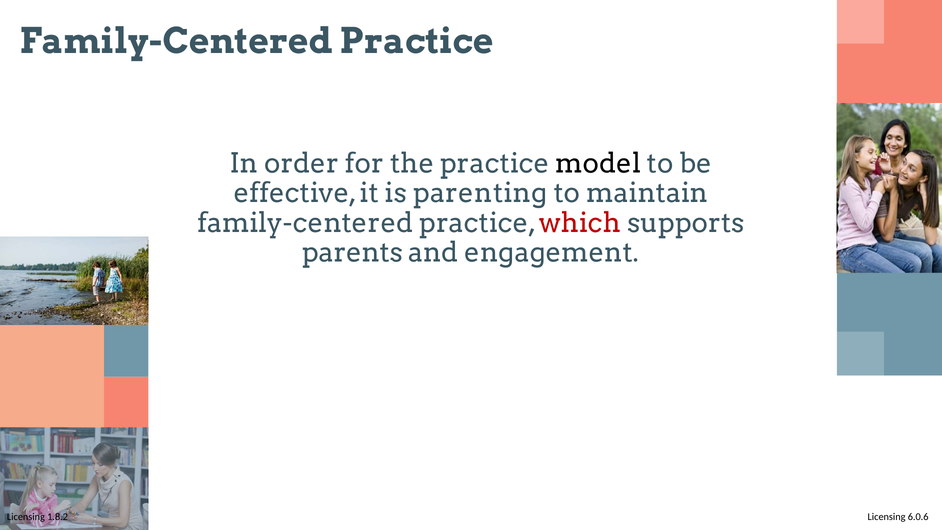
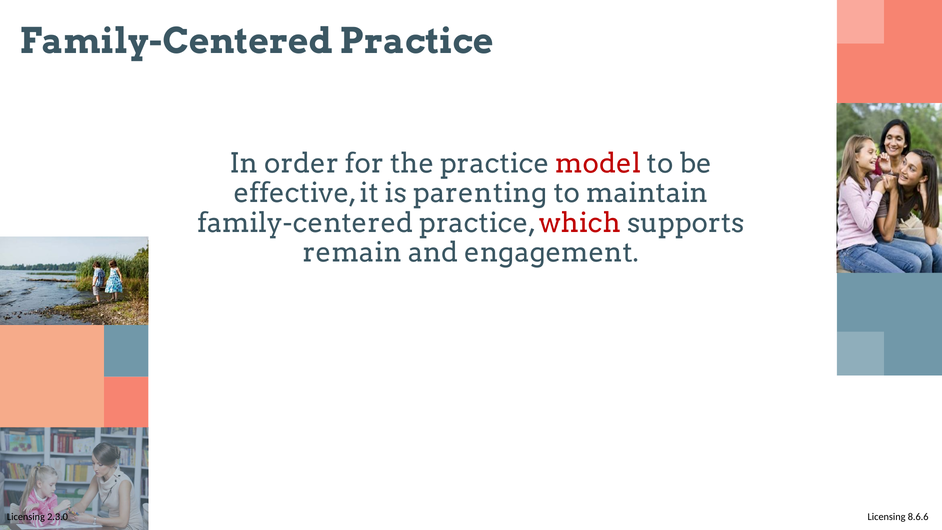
model colour: black -> red (598, 164)
parents: parents -> remain (352, 253)
1.8.2: 1.8.2 -> 2.3.0 (58, 517)
6.0.6: 6.0.6 -> 8.6.6 (918, 517)
